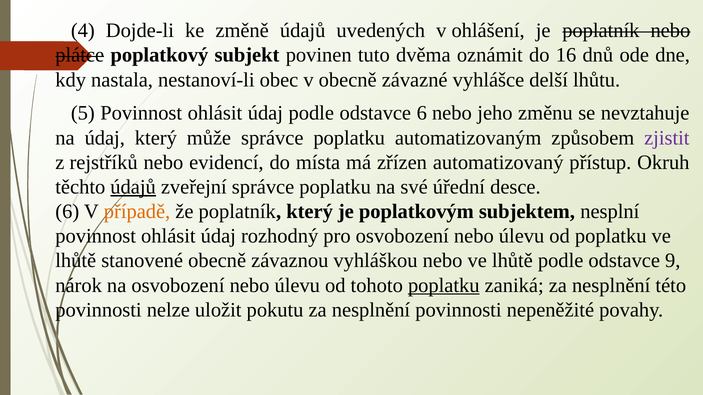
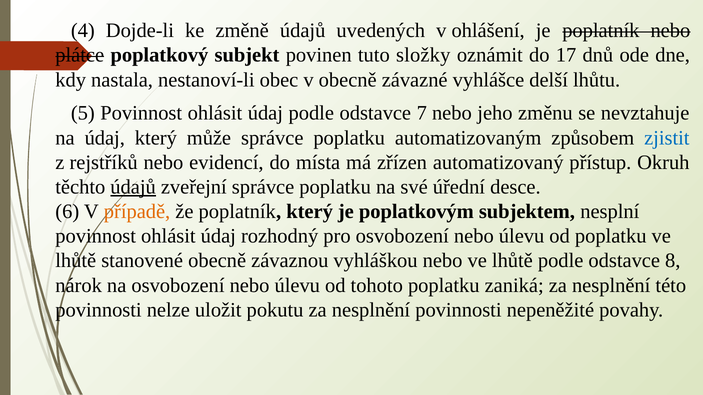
dvěma: dvěma -> složky (423, 55)
16: 16 -> 17 (566, 55)
odstavce 6: 6 -> 7 (422, 113)
zjistit colour: purple -> blue (667, 138)
9: 9 -> 8 (673, 261)
poplatku underline: present -> none (444, 286)
